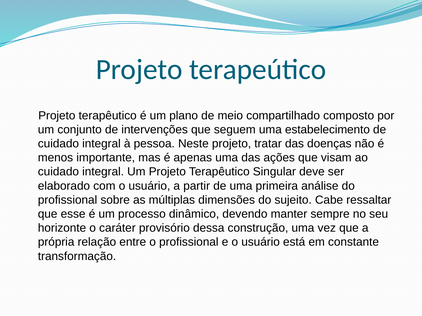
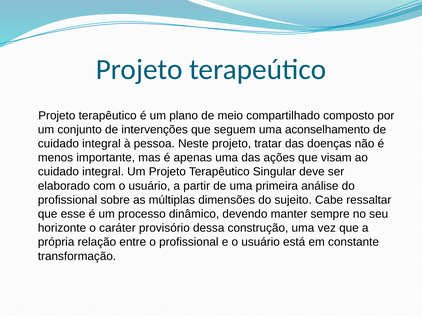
estabelecimento: estabelecimento -> aconselhamento (327, 130)
